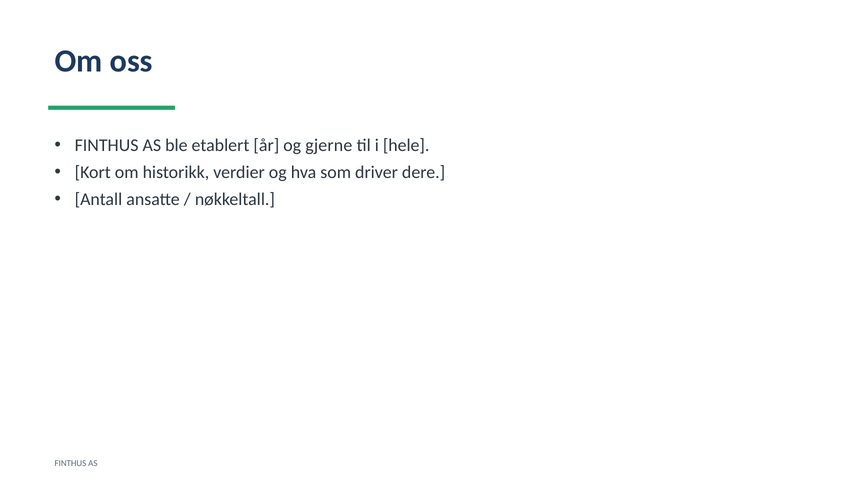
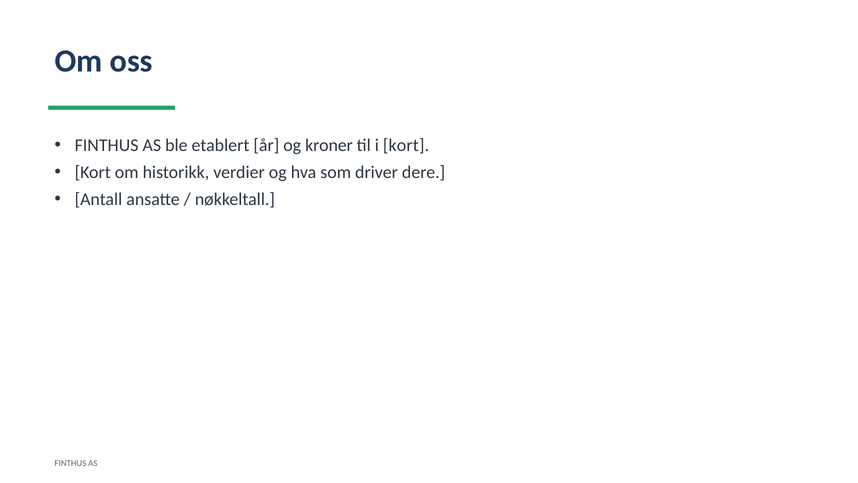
gjerne: gjerne -> kroner (329, 145)
i hele: hele -> kort (406, 145)
